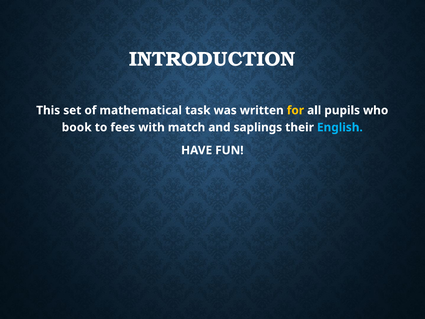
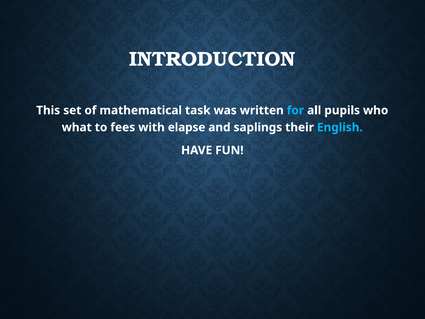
for colour: yellow -> light blue (295, 110)
book: book -> what (77, 127)
match: match -> elapse (187, 127)
